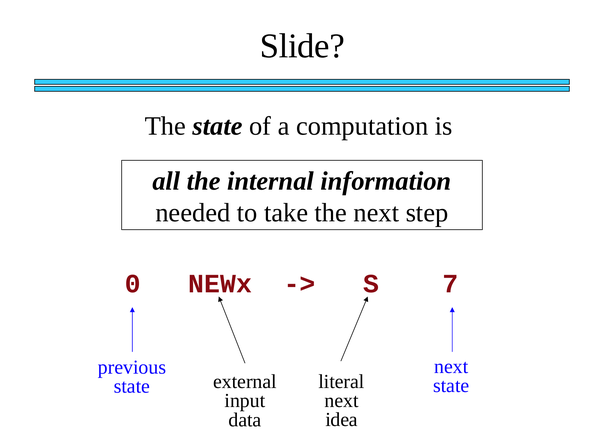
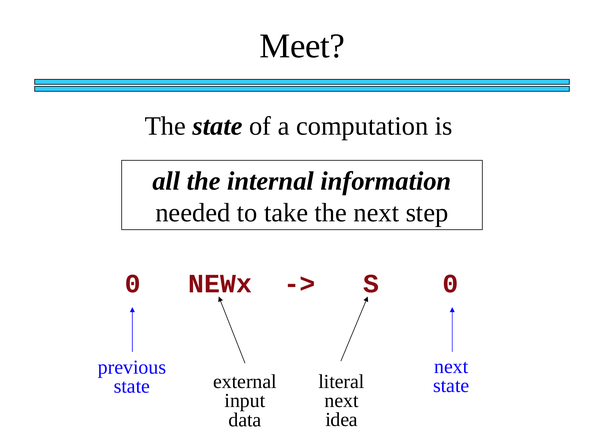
Slide: Slide -> Meet (302, 46)
S 7: 7 -> 0 (450, 283)
